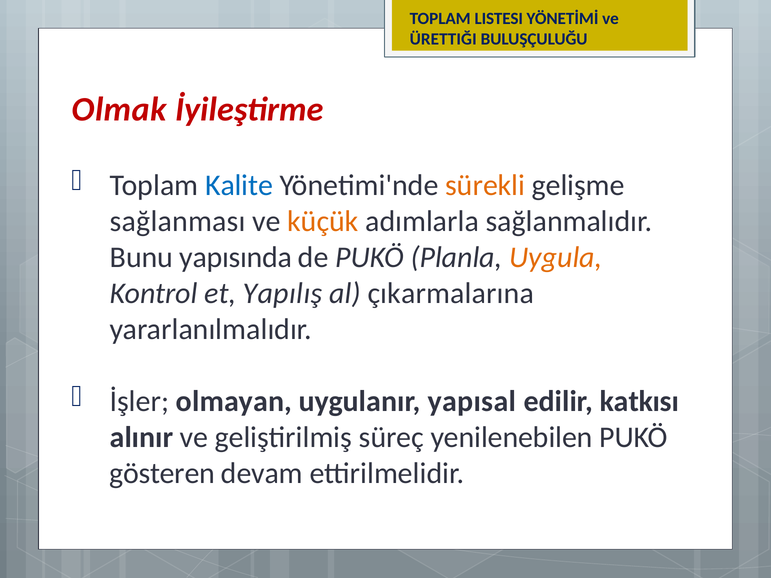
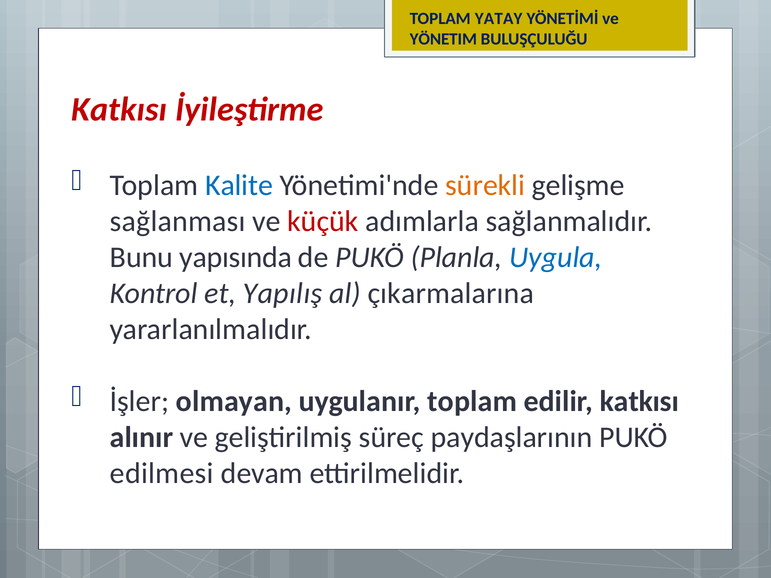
LISTESI: LISTESI -> YATAY (499, 19)
ÜRETTIĞI: ÜRETTIĞI -> YÖNETIM (443, 39)
Olmak: Olmak -> Katkısı (119, 109)
küçük colour: orange -> red (323, 221)
Uygula colour: orange -> blue (556, 257)
uygulanır yapısal: yapısal -> toplam (472, 401)
yenilenebilen: yenilenebilen -> paydaşlarının (512, 437)
gösteren: gösteren -> edilmesi (162, 473)
